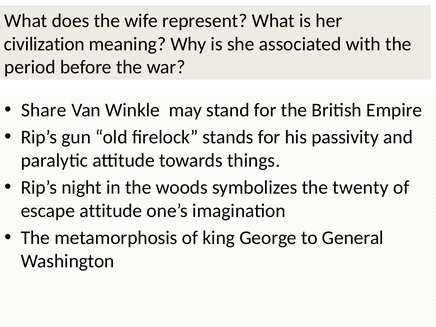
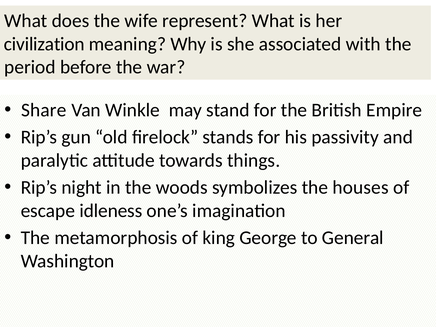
twenty: twenty -> houses (361, 188)
escape attitude: attitude -> idleness (111, 211)
